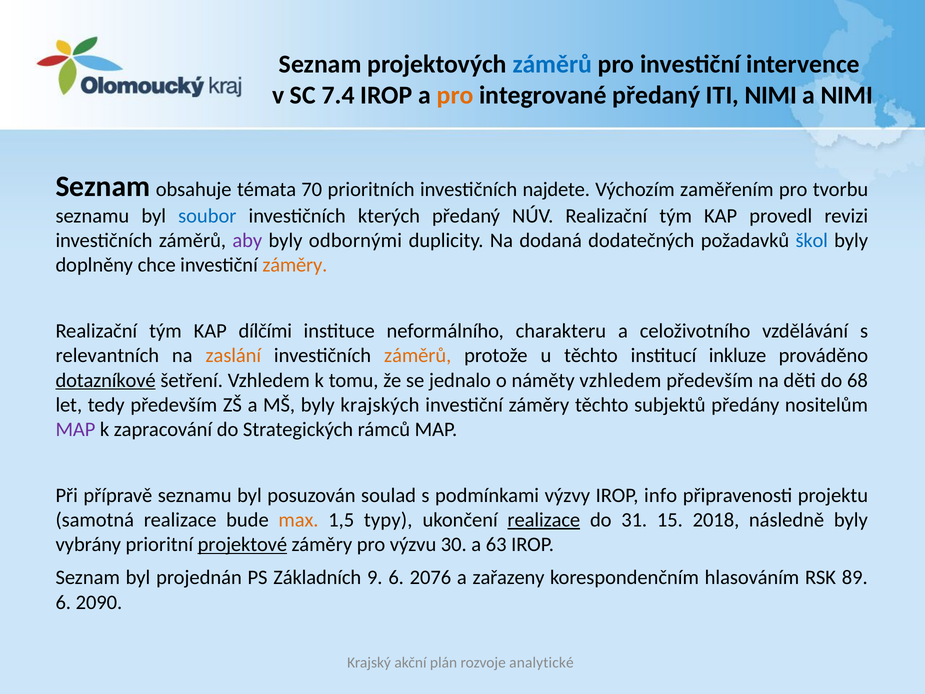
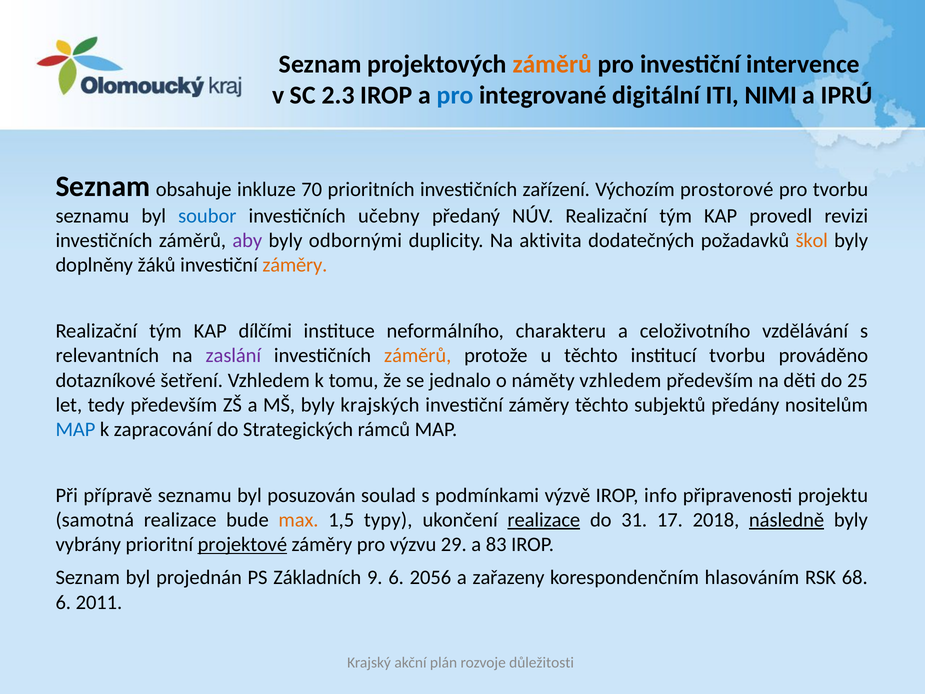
záměrů colour: blue -> orange (552, 64)
7.4: 7.4 -> 2.3 (338, 95)
pro colour: orange -> blue (455, 95)
integrované předaný: předaný -> digitální (656, 95)
a NIMI: NIMI -> IPRÚ (847, 95)
témata: témata -> inkluze (266, 189)
najdete: najdete -> zařízení (556, 189)
zaměřením: zaměřením -> prostorové (727, 189)
kterých: kterých -> učebny (389, 216)
dodaná: dodaná -> aktivita (551, 240)
škol colour: blue -> orange (812, 240)
chce: chce -> žáků (157, 265)
zaslání colour: orange -> purple (233, 355)
institucí inkluze: inkluze -> tvorbu (737, 355)
dotazníkové underline: present -> none (106, 380)
68: 68 -> 25 (857, 380)
MAP colour: purple -> blue (75, 429)
výzvy: výzvy -> výzvě (567, 495)
15: 15 -> 17 (670, 520)
následně underline: none -> present (787, 520)
30: 30 -> 29 (454, 544)
63: 63 -> 83 (496, 544)
2076: 2076 -> 2056 (430, 577)
89: 89 -> 68 (855, 577)
2090: 2090 -> 2011 (99, 602)
analytické: analytické -> důležitosti (542, 662)
